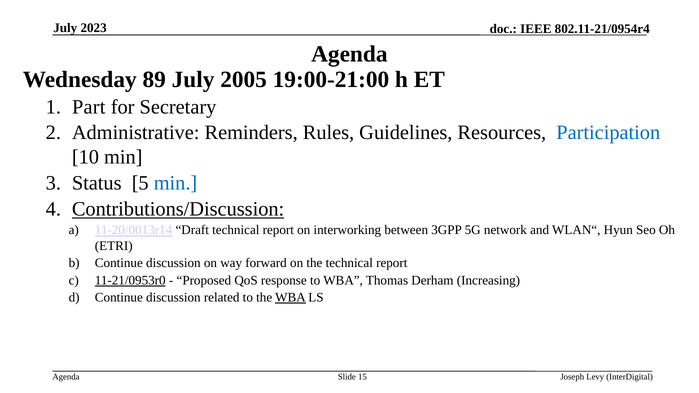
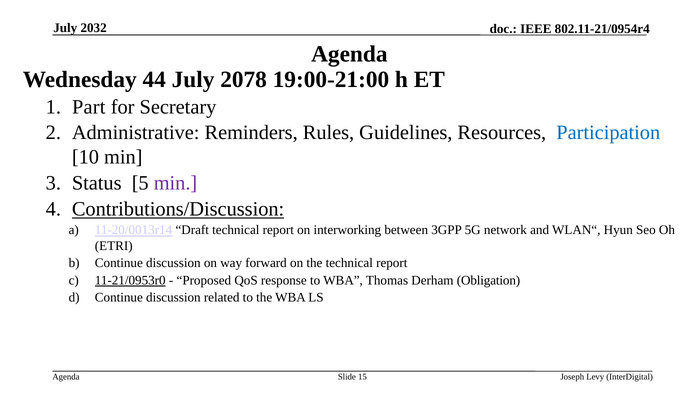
2023: 2023 -> 2032 (94, 28)
89: 89 -> 44 (154, 79)
2005: 2005 -> 2078 (244, 79)
min colour: blue -> purple (176, 183)
Increasing: Increasing -> Obligation (489, 280)
WBA underline: present -> none (290, 298)
